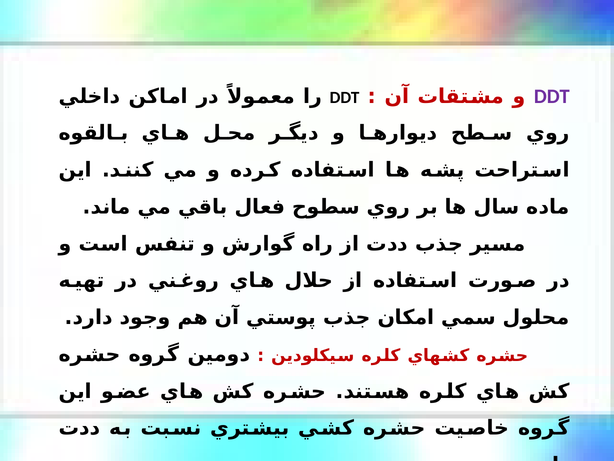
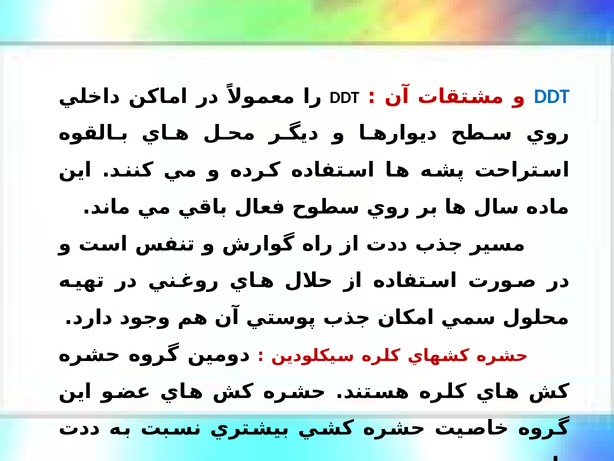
DDT colour: purple -> blue (552, 96)
